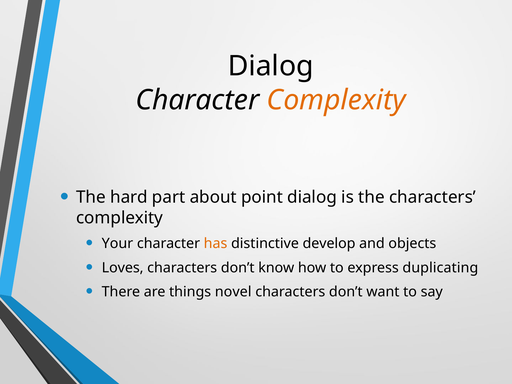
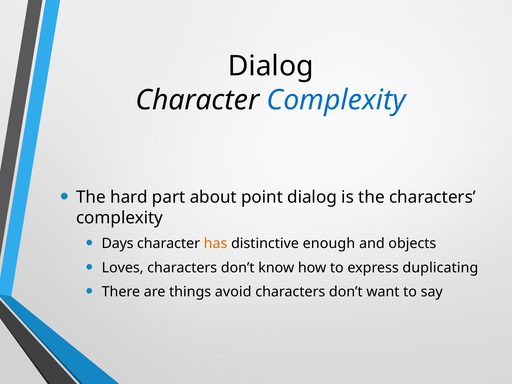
Complexity colour: orange -> blue (336, 100)
Your: Your -> Days (118, 243)
develop: develop -> enough (329, 243)
novel: novel -> avoid (233, 292)
